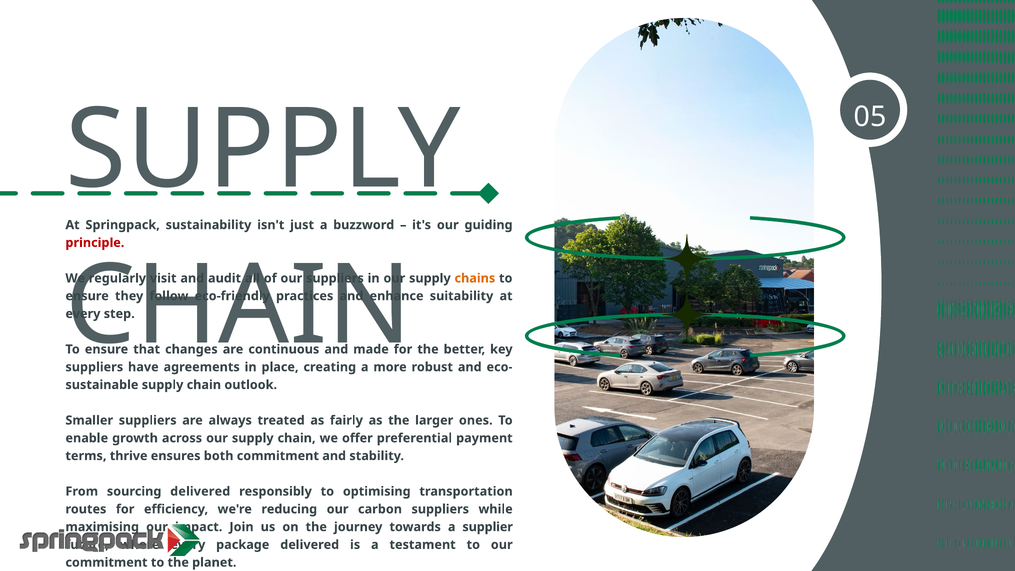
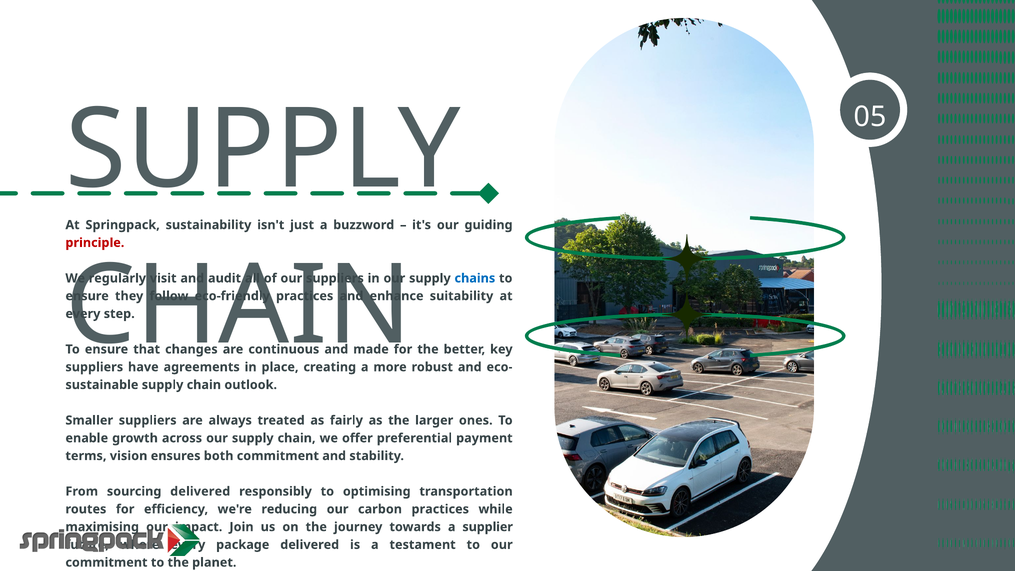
chains colour: orange -> blue (475, 278)
thrive: thrive -> vision (129, 456)
carbon suppliers: suppliers -> practices (440, 509)
